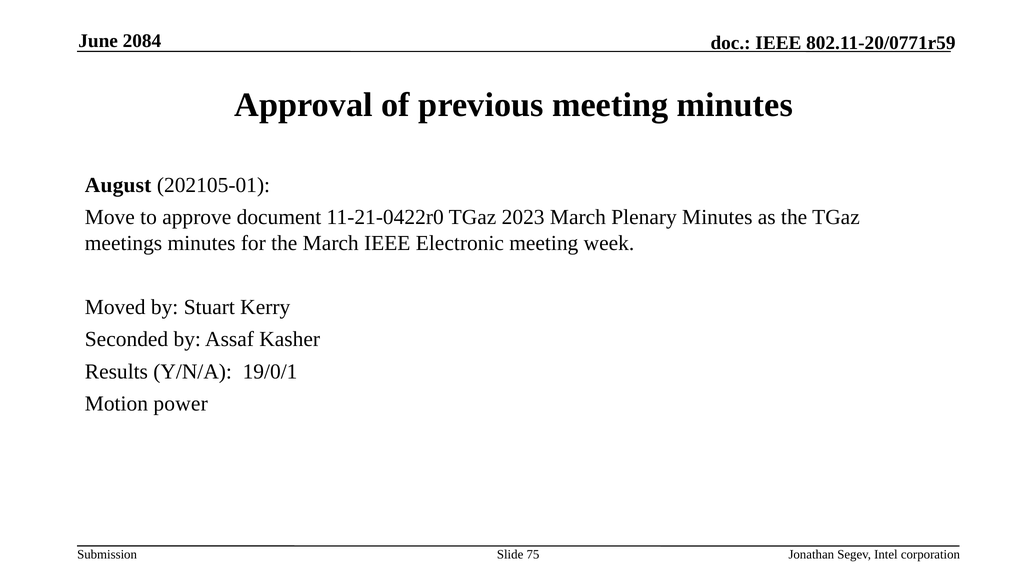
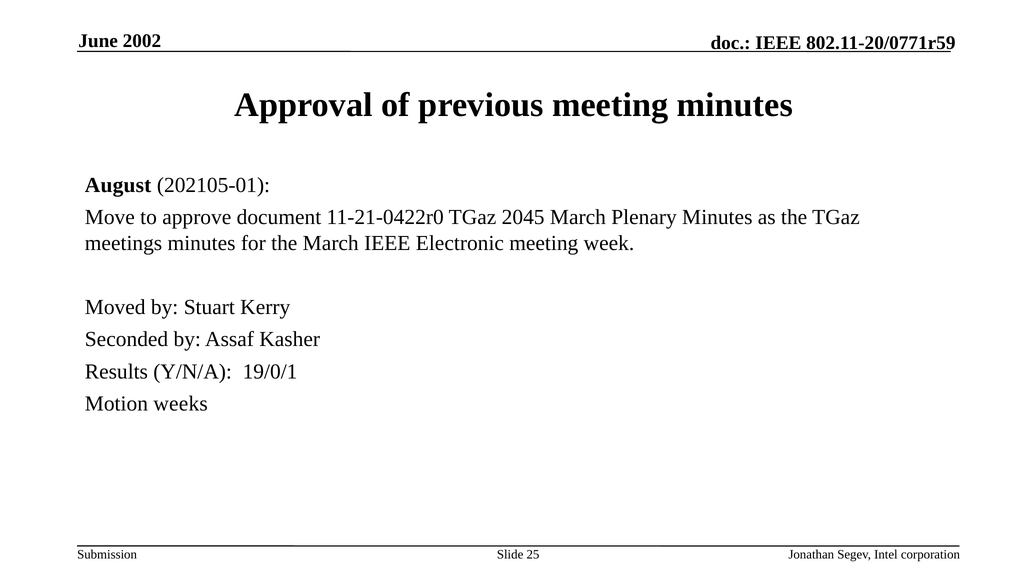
2084: 2084 -> 2002 (142, 41)
2023: 2023 -> 2045 (523, 217)
power: power -> weeks (181, 404)
75: 75 -> 25 (533, 555)
